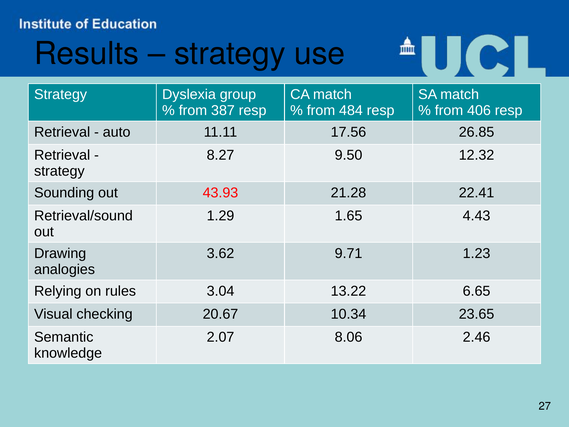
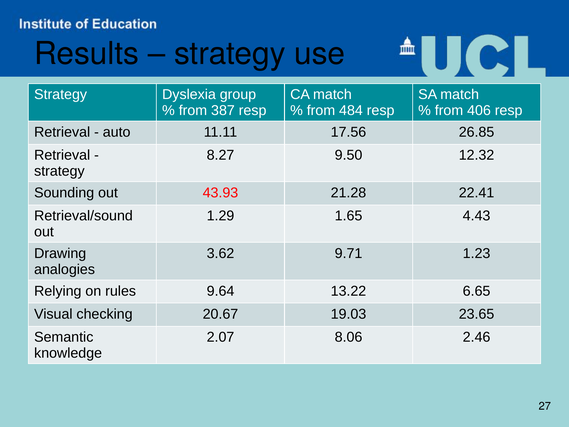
3.04: 3.04 -> 9.64 (221, 291)
10.34: 10.34 -> 19.03 (348, 314)
